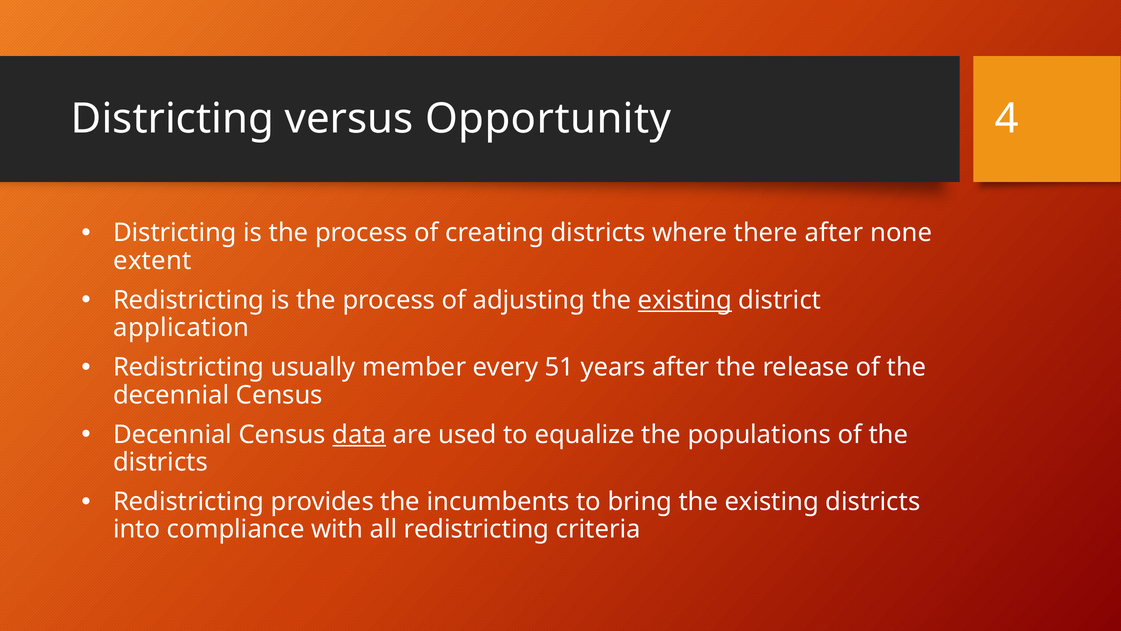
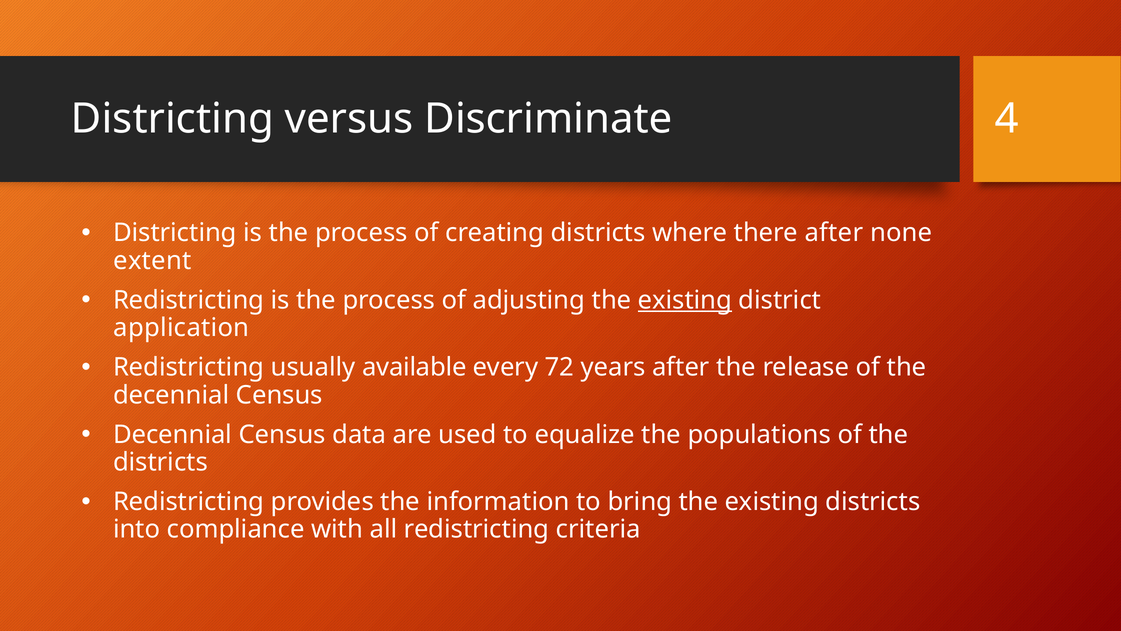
Opportunity: Opportunity -> Discriminate (548, 119)
member: member -> available (414, 367)
51: 51 -> 72 (559, 367)
data underline: present -> none (359, 434)
incumbents: incumbents -> information (498, 501)
